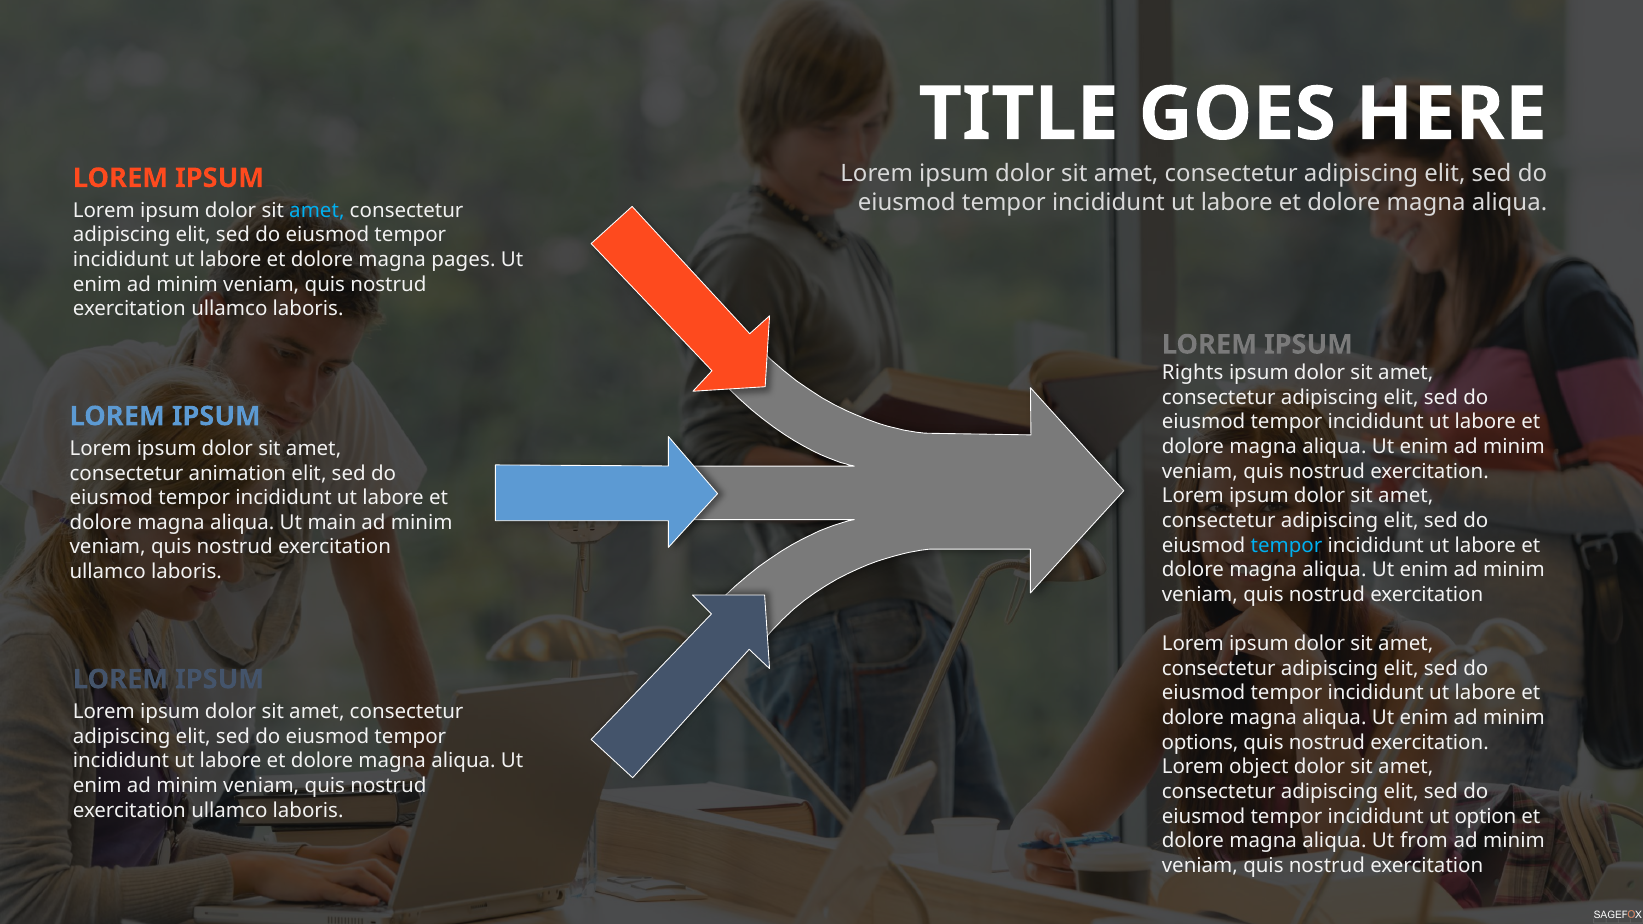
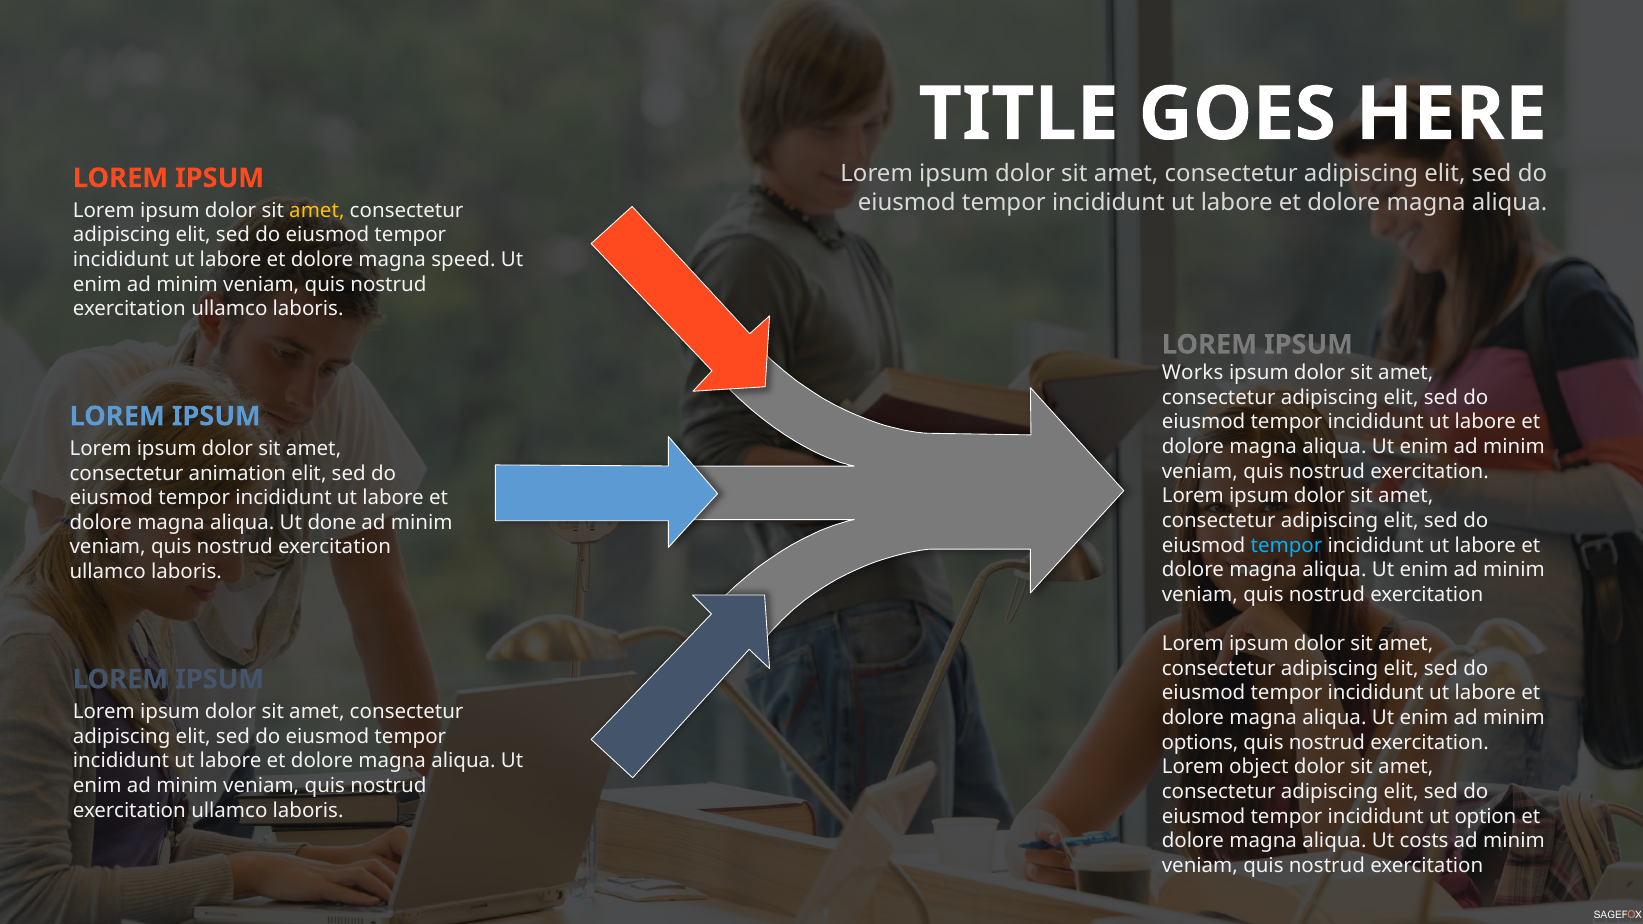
amet colour: light blue -> yellow (317, 210)
pages: pages -> speed (463, 260)
Rights: Rights -> Works (1193, 373)
main: main -> done (332, 523)
from: from -> costs (1424, 841)
